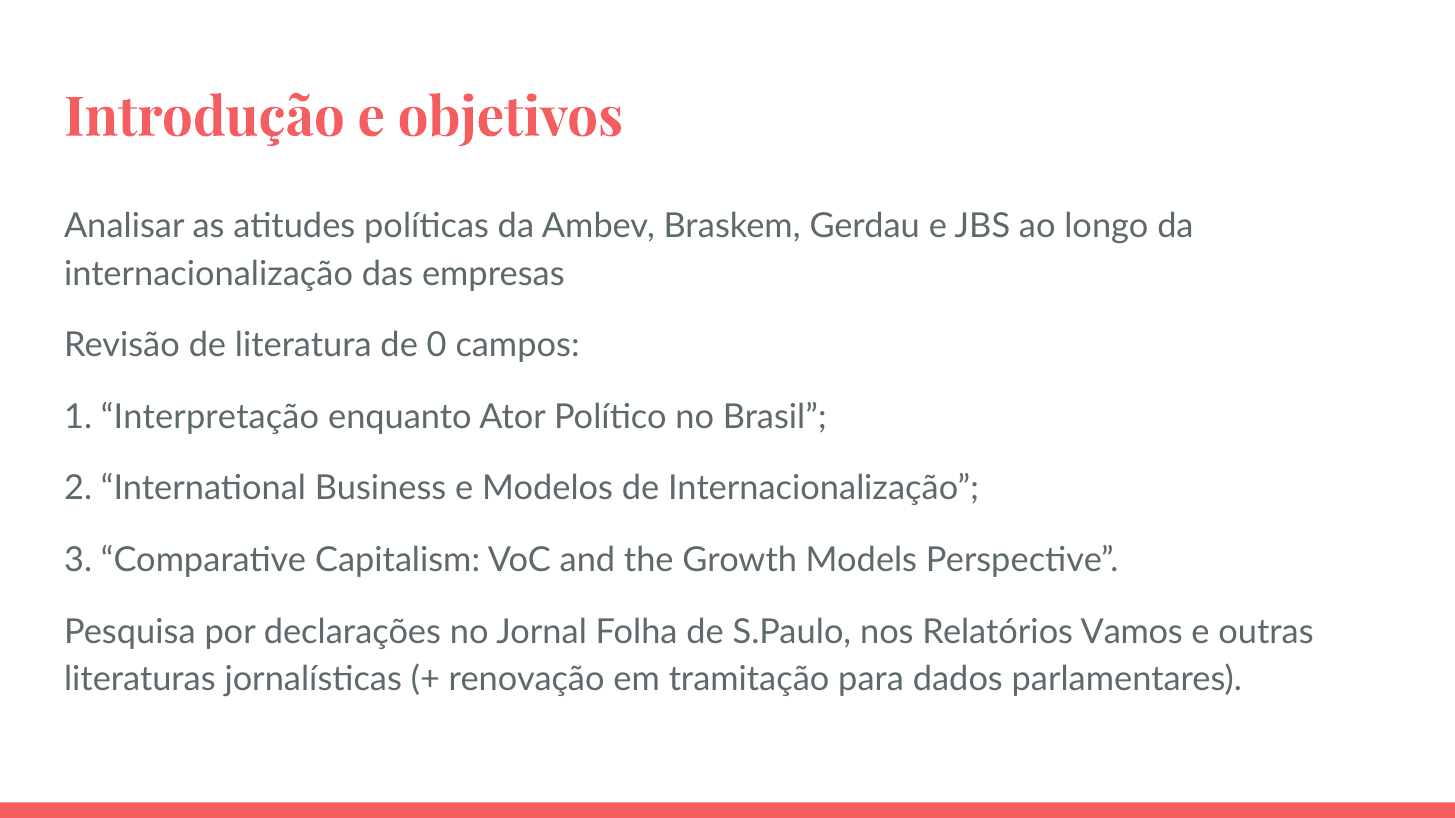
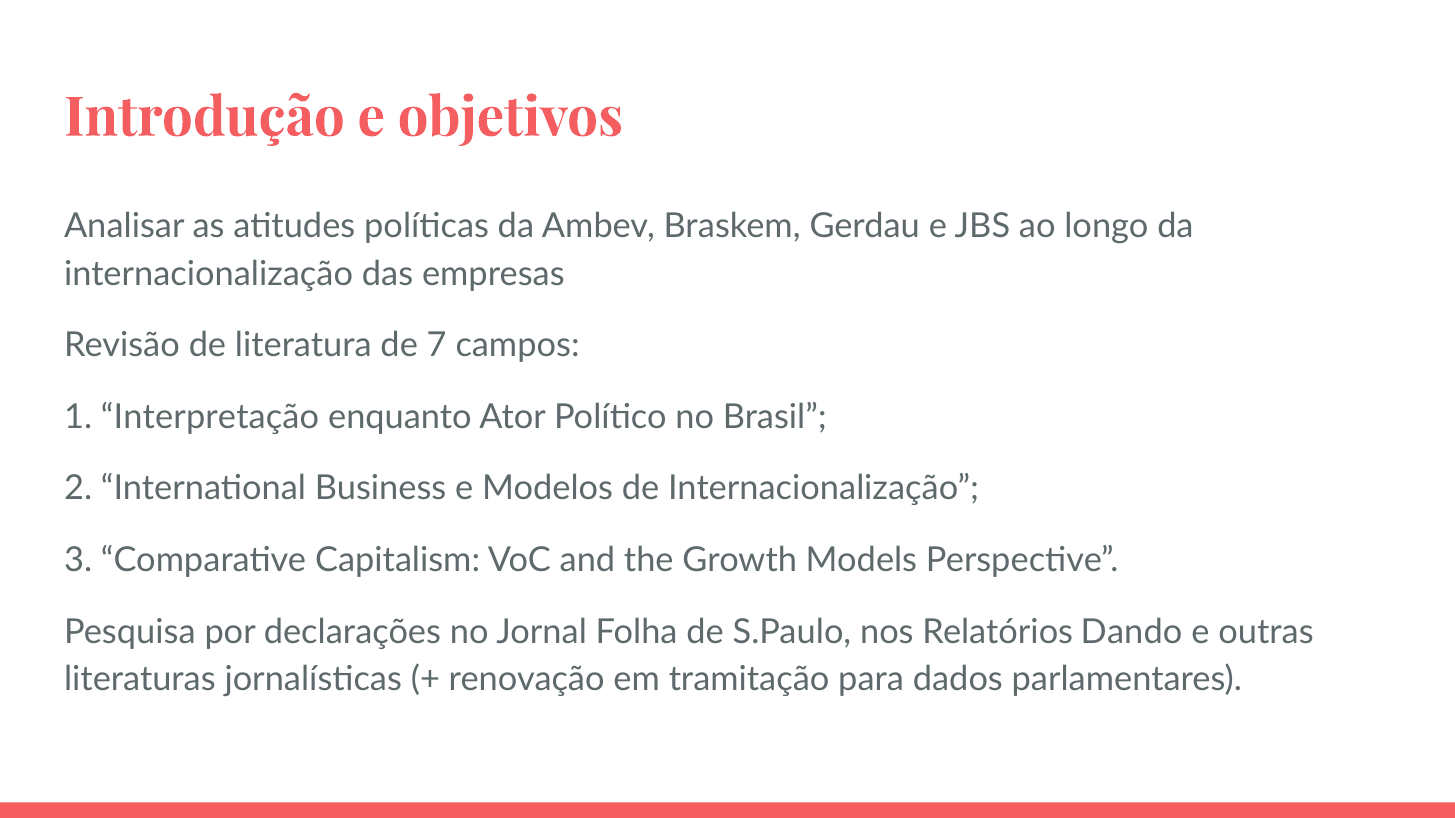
0: 0 -> 7 (437, 346)
Vamos: Vamos -> Dando (1132, 632)
